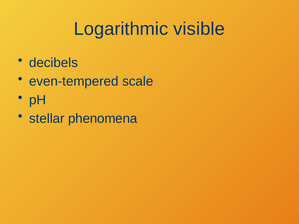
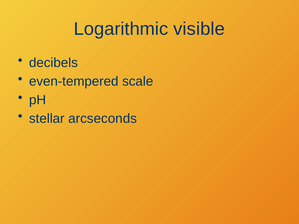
phenomena: phenomena -> arcseconds (103, 119)
